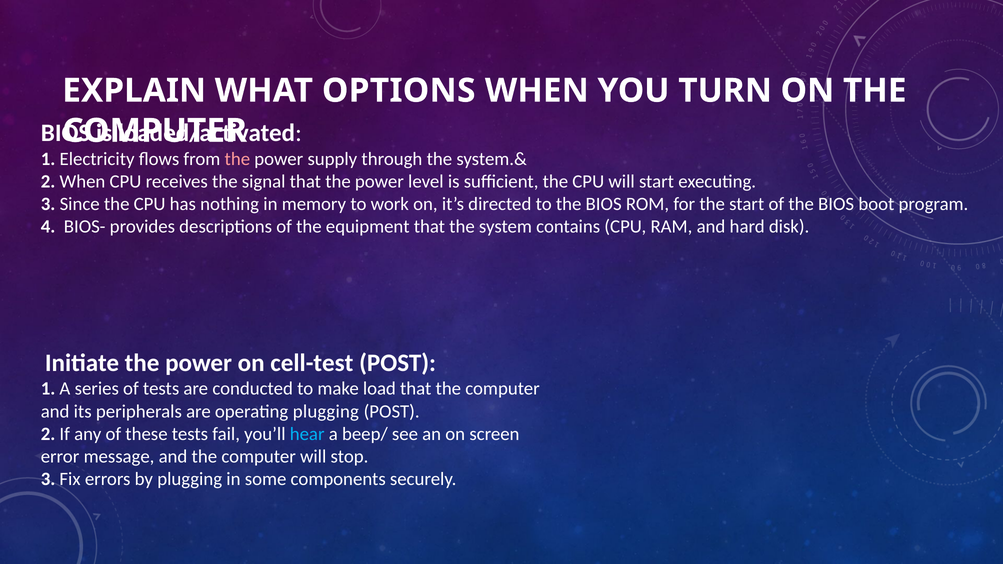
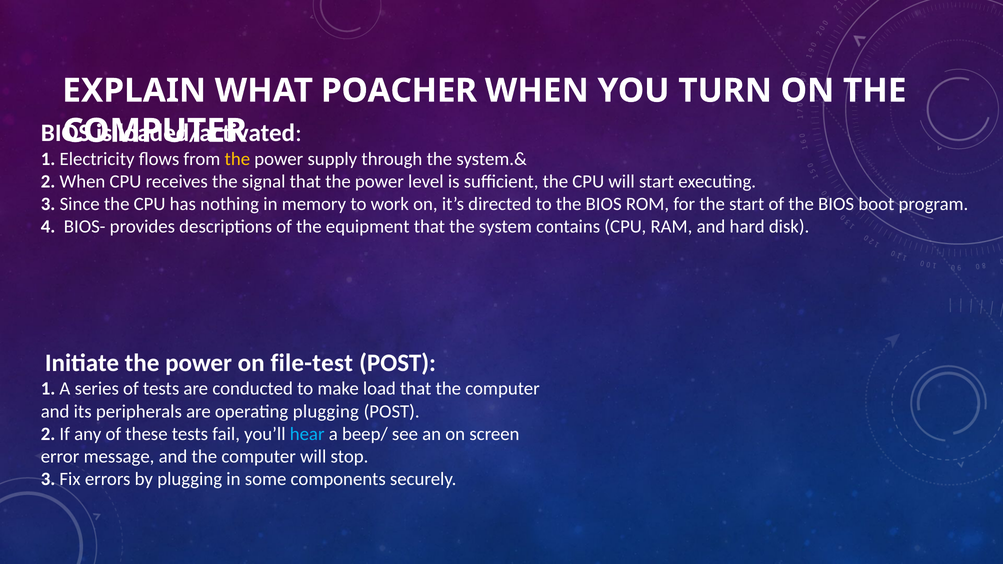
OPTIONS: OPTIONS -> POACHER (399, 91)
the colour: pink -> yellow (237, 159)
cell-test: cell-test -> file-test (312, 363)
